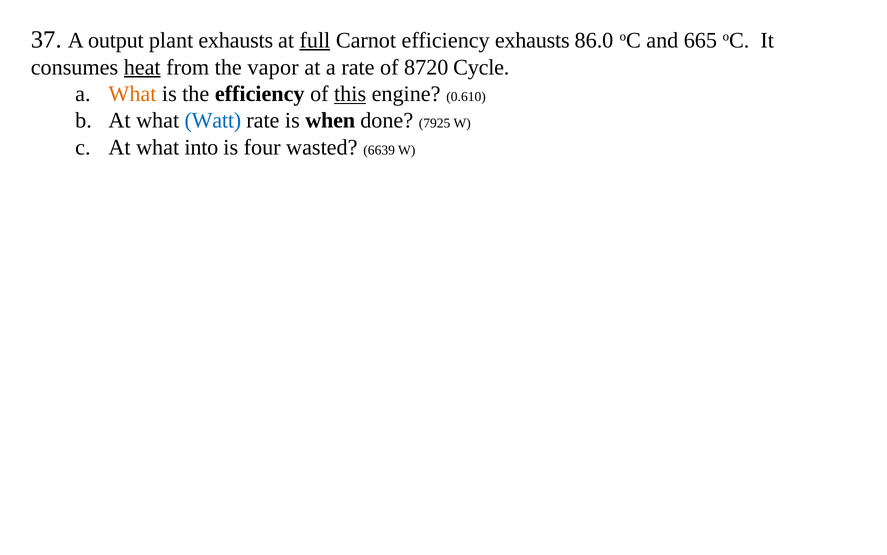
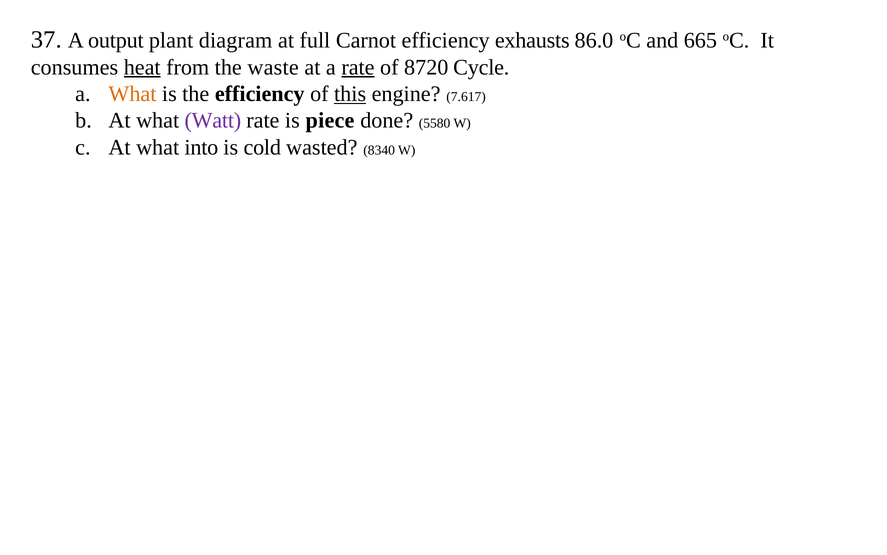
plant exhausts: exhausts -> diagram (236, 40)
full underline: present -> none (315, 40)
vapor: vapor -> waste (273, 67)
rate underline: none -> present (358, 67)
0.610: 0.610 -> 7.617 (466, 97)
Watt colour: blue -> purple (213, 120)
when: when -> piece (330, 120)
7925: 7925 -> 5580 (435, 123)
four: four -> cold (262, 147)
6639: 6639 -> 8340 (379, 150)
